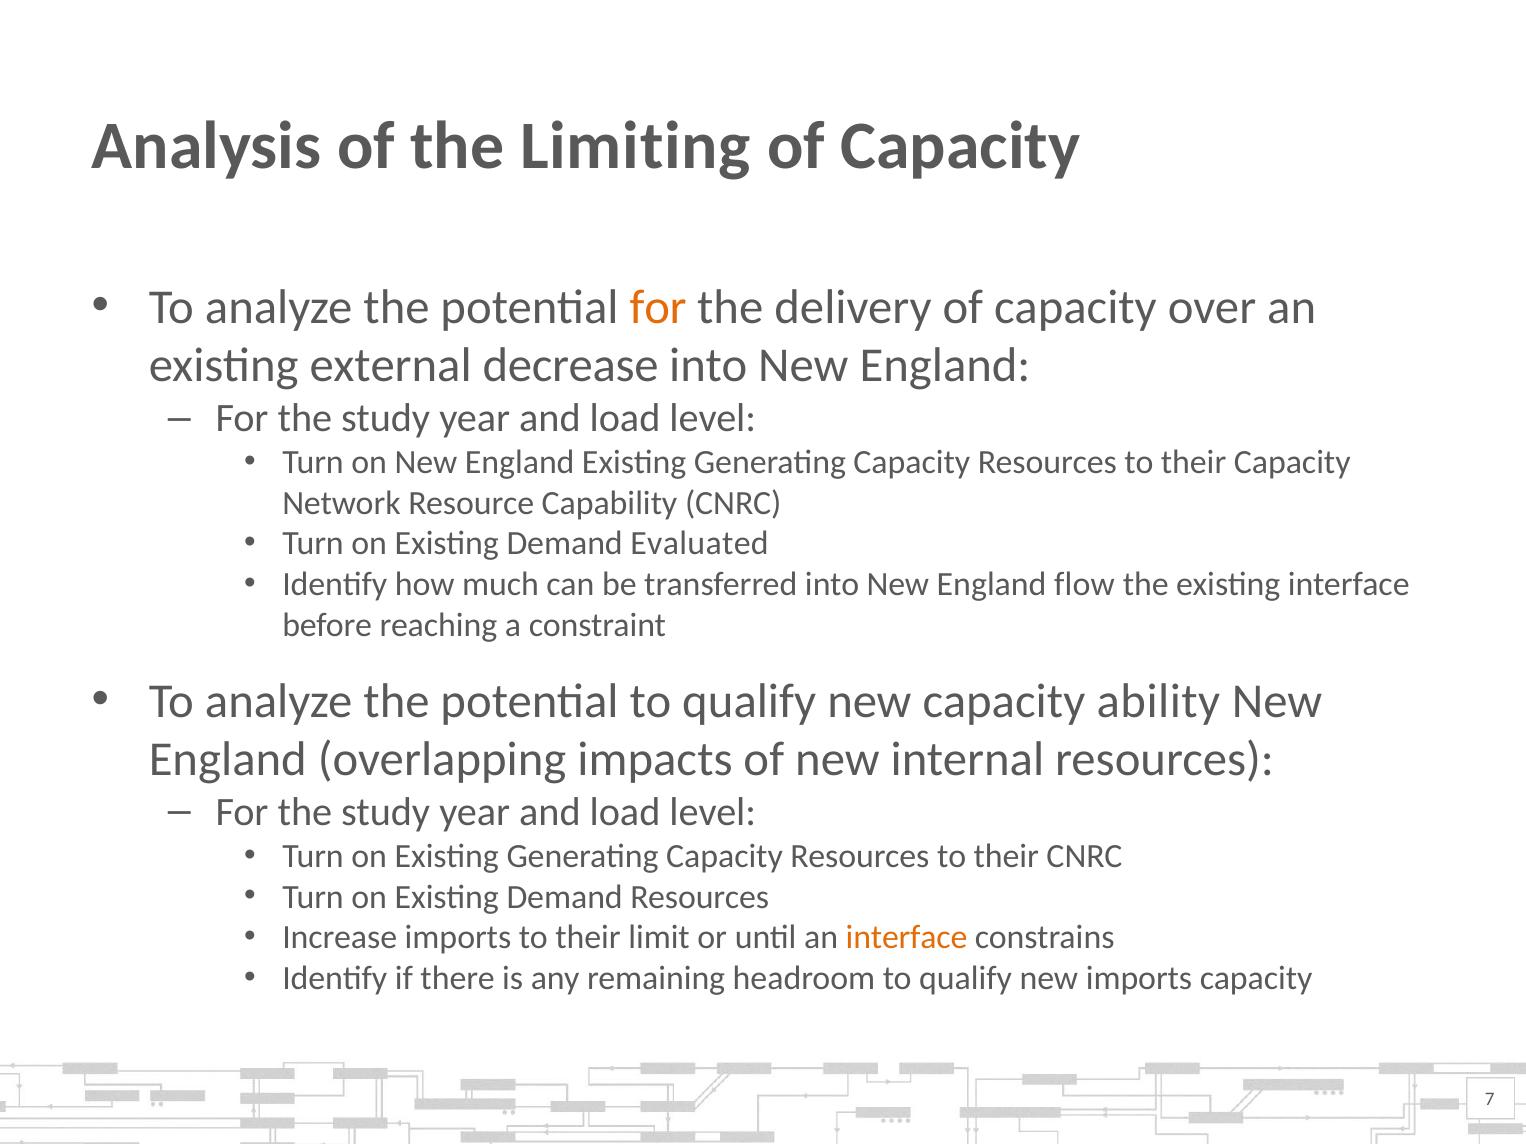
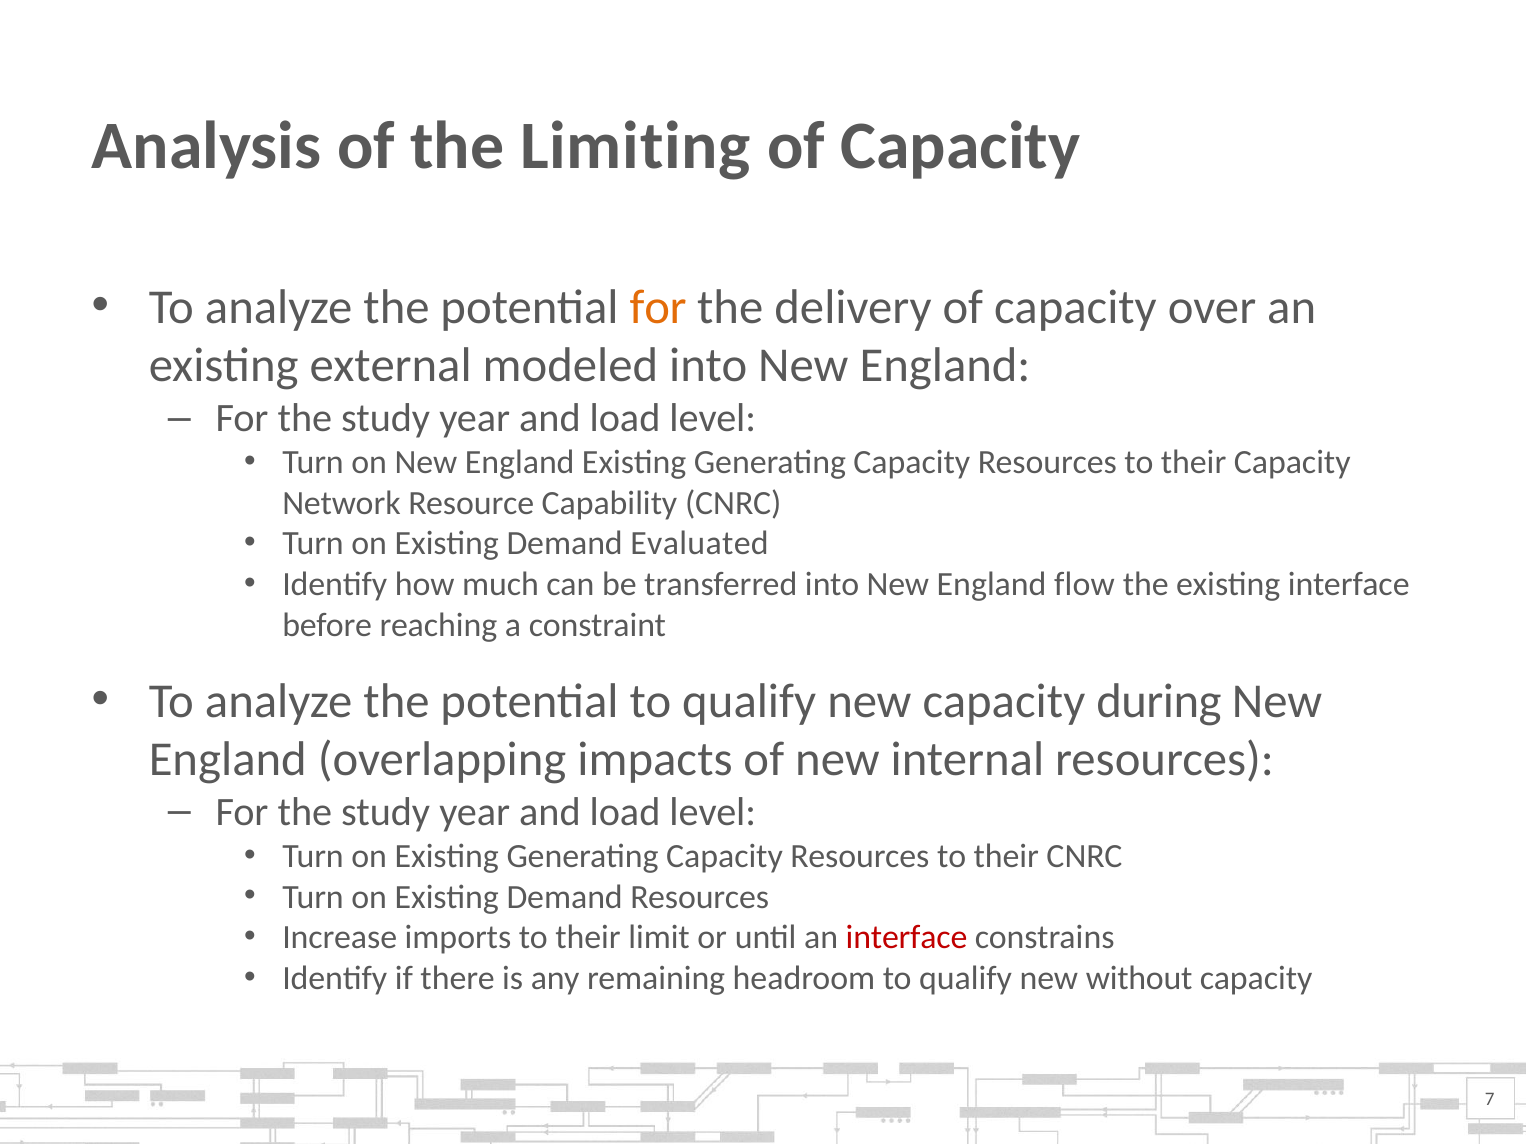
decrease: decrease -> modeled (570, 366)
ability: ability -> during (1159, 701)
interface colour: orange -> red (907, 938)
new imports: imports -> without (1139, 979)
